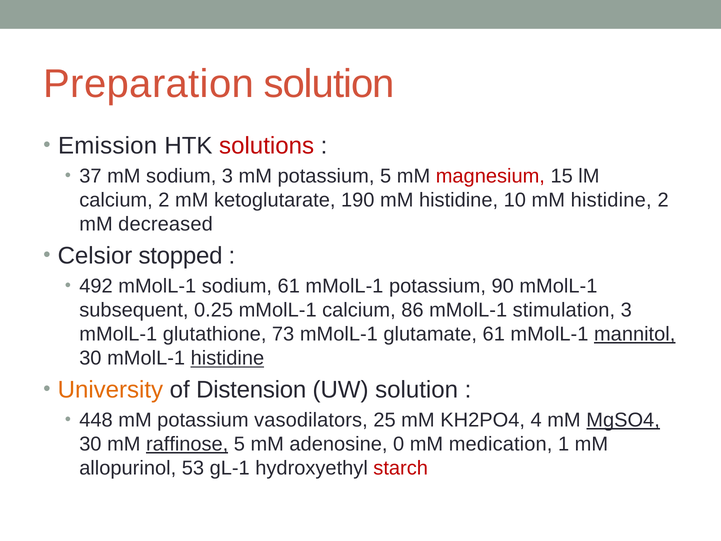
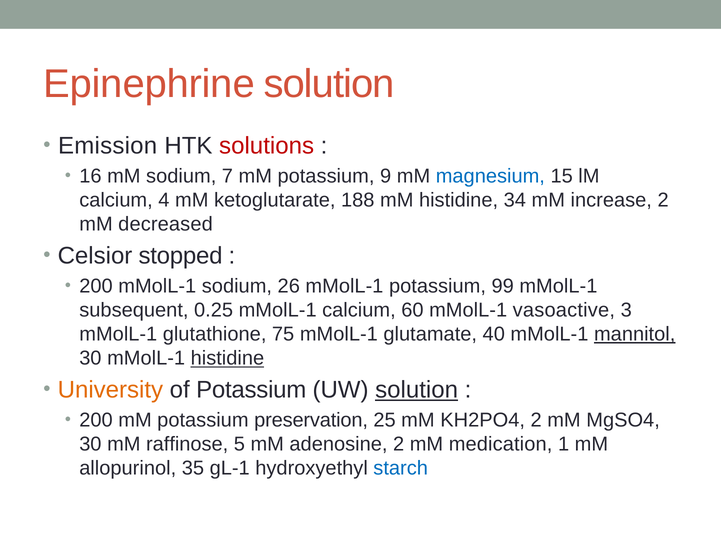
Preparation: Preparation -> Epinephrine (149, 84)
37: 37 -> 16 (90, 176)
sodium 3: 3 -> 7 (227, 176)
potassium 5: 5 -> 9 (386, 176)
magnesium colour: red -> blue (490, 176)
calcium 2: 2 -> 4 (164, 200)
190: 190 -> 188 (358, 200)
10: 10 -> 34 (515, 200)
histidine: histidine -> increase (611, 200)
492: 492 -> 200 (96, 286)
sodium 61: 61 -> 26 (289, 286)
90: 90 -> 99 (503, 286)
86: 86 -> 60 (412, 310)
stimulation: stimulation -> vasoactive (564, 310)
73: 73 -> 75 (283, 334)
glutamate 61: 61 -> 40 (494, 334)
of Distension: Distension -> Potassium (251, 390)
solution underline: none -> present (417, 390)
448: 448 -> 200 (96, 420)
vasodilators: vasodilators -> preservation (311, 420)
KH2PO4 4: 4 -> 2 (536, 420)
MgSO4 underline: present -> none (623, 420)
raffinose underline: present -> none (187, 444)
adenosine 0: 0 -> 2 (399, 444)
53: 53 -> 35 (193, 468)
starch colour: red -> blue (401, 468)
